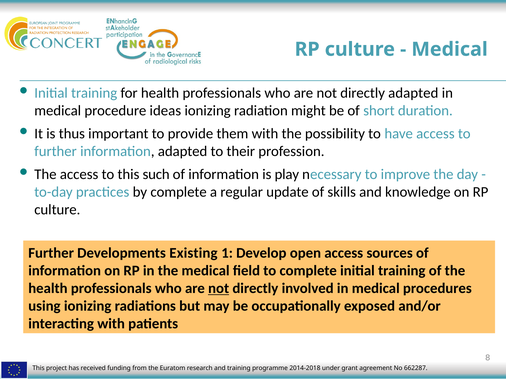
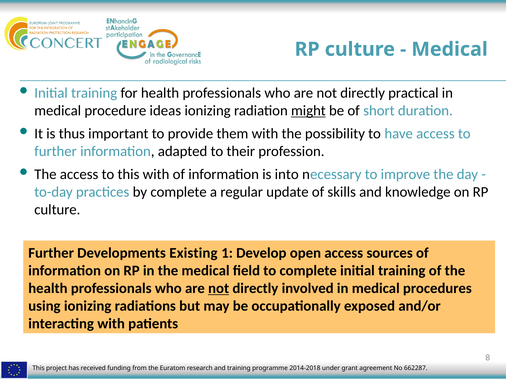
directly adapted: adapted -> practical (413, 93)
might underline: none -> present (308, 111)
this such: such -> with (156, 174)
play: play -> into (287, 174)
